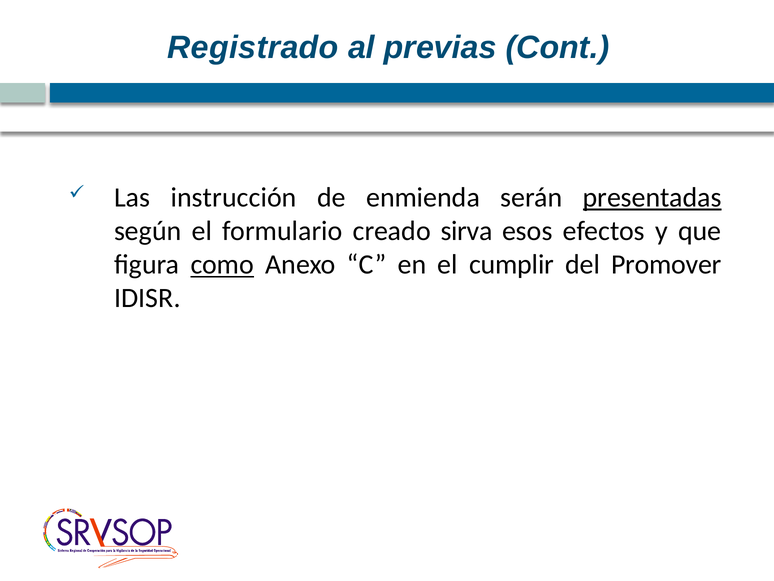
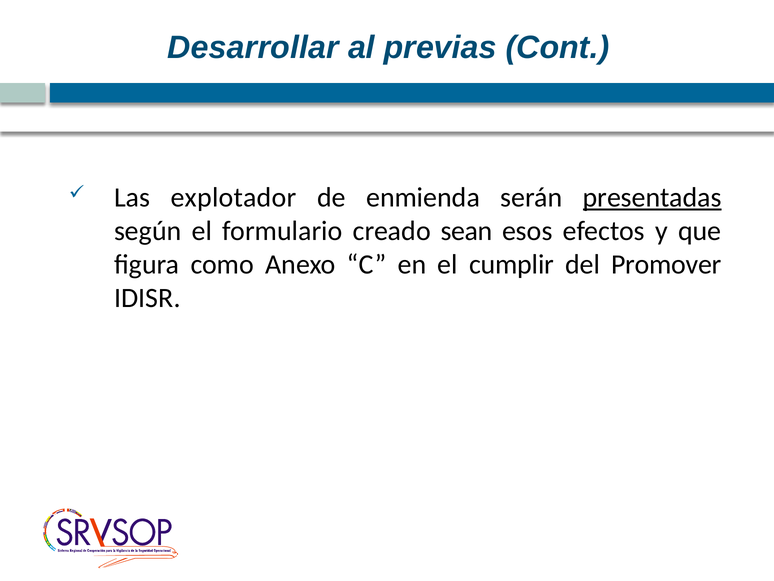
Registrado: Registrado -> Desarrollar (253, 47)
instrucción: instrucción -> explotador (234, 197)
sirva: sirva -> sean (467, 231)
como underline: present -> none (222, 264)
